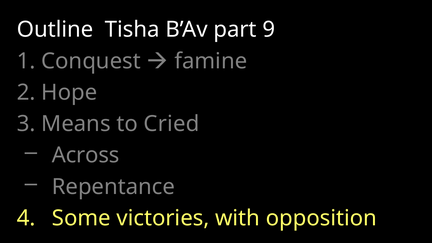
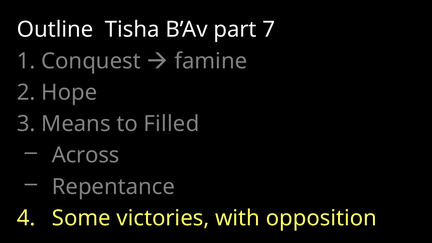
9: 9 -> 7 (269, 30)
Cried: Cried -> Filled (171, 124)
